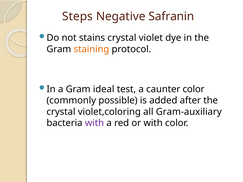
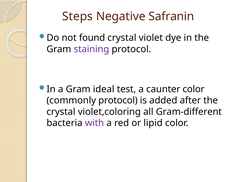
stains: stains -> found (92, 38)
staining colour: orange -> purple (91, 49)
commonly possible: possible -> protocol (118, 101)
Gram-auxiliary: Gram-auxiliary -> Gram-different (189, 112)
or with: with -> lipid (153, 123)
